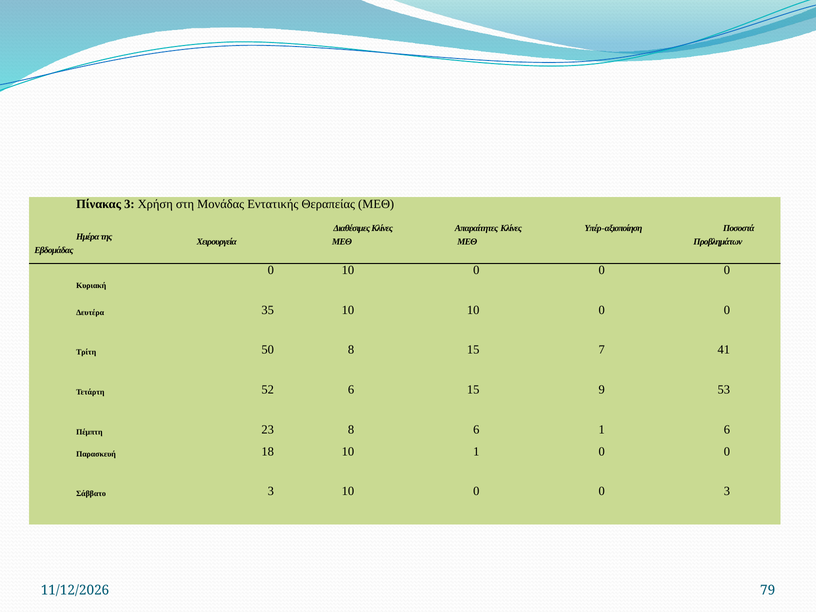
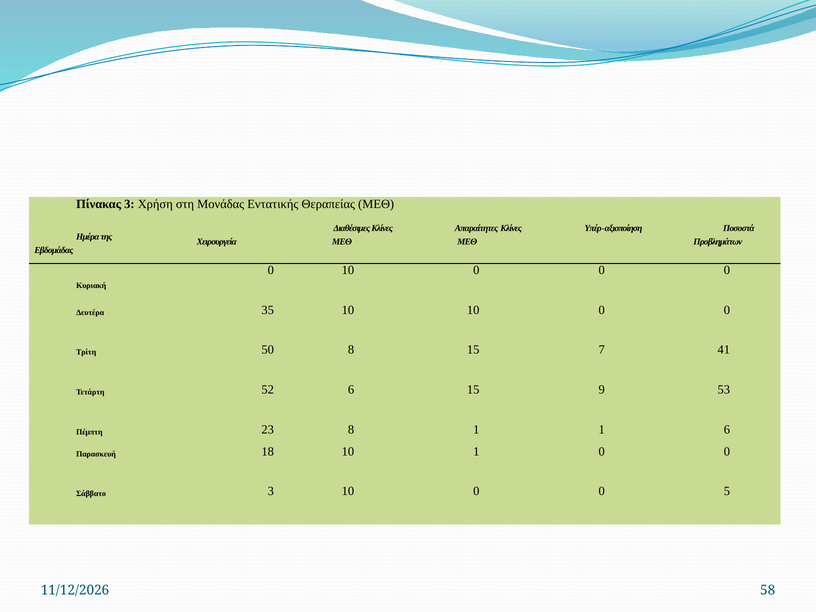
8 6: 6 -> 1 (476, 429)
0 3: 3 -> 5 (727, 491)
79: 79 -> 58 (768, 590)
